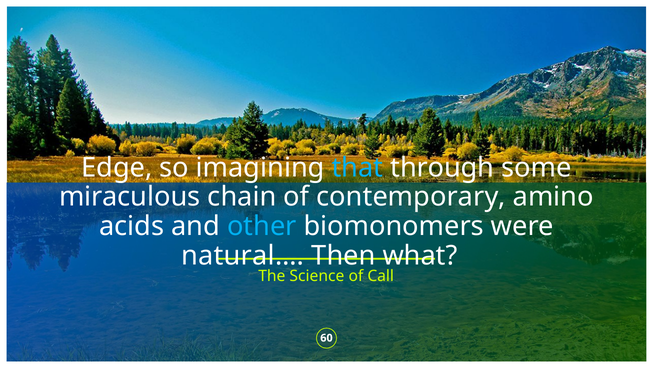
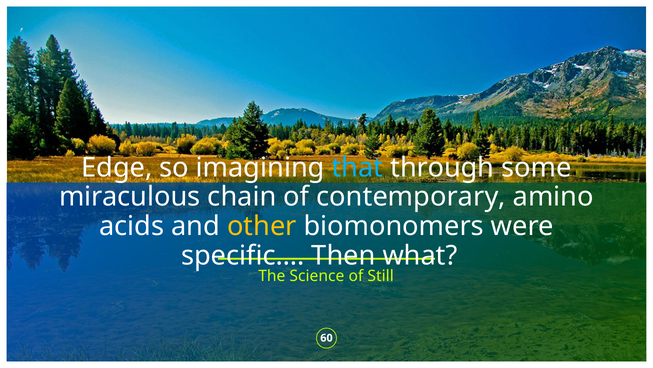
other colour: light blue -> yellow (262, 226)
natural…: natural… -> specific… (243, 255)
Call: Call -> Still (381, 276)
